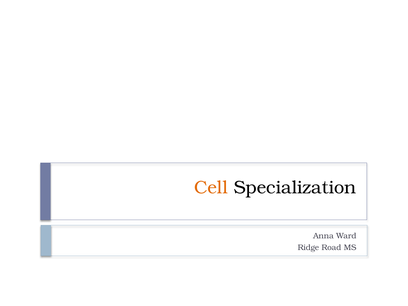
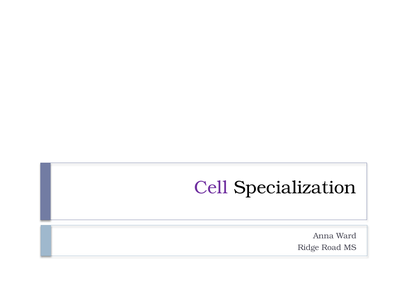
Cell colour: orange -> purple (211, 188)
